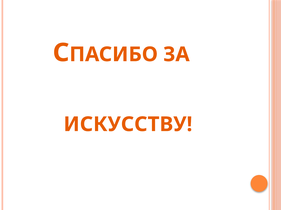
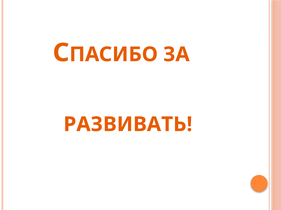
ИСКУССТВУ: ИСКУССТВУ -> РАЗВИВАТЬ (128, 125)
